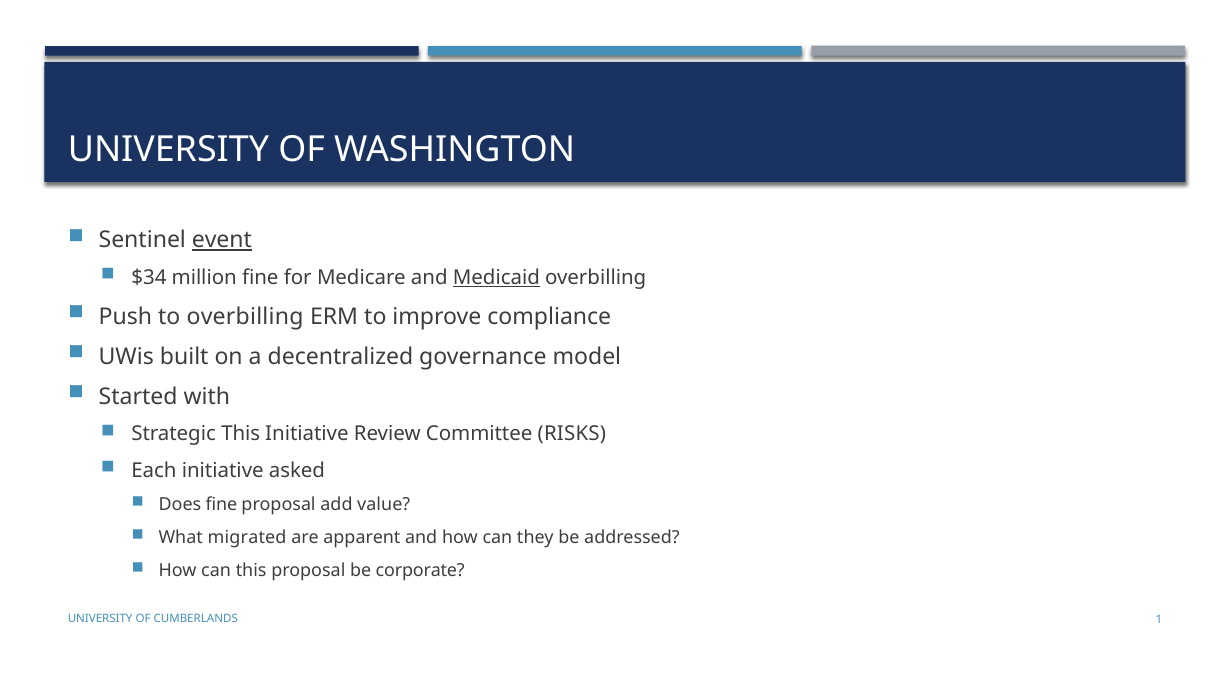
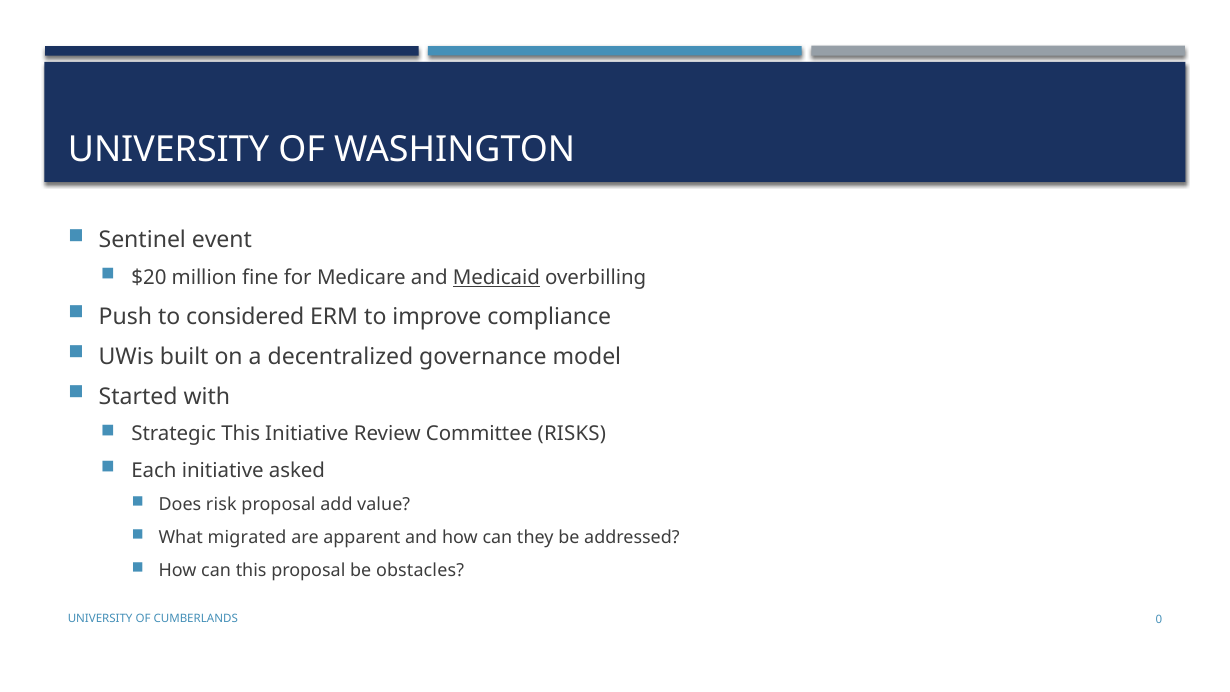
event underline: present -> none (222, 240)
$34: $34 -> $20 (149, 278)
to overbilling: overbilling -> considered (245, 316)
Does fine: fine -> risk (221, 505)
corporate: corporate -> obstacles (420, 570)
1: 1 -> 0 (1159, 619)
